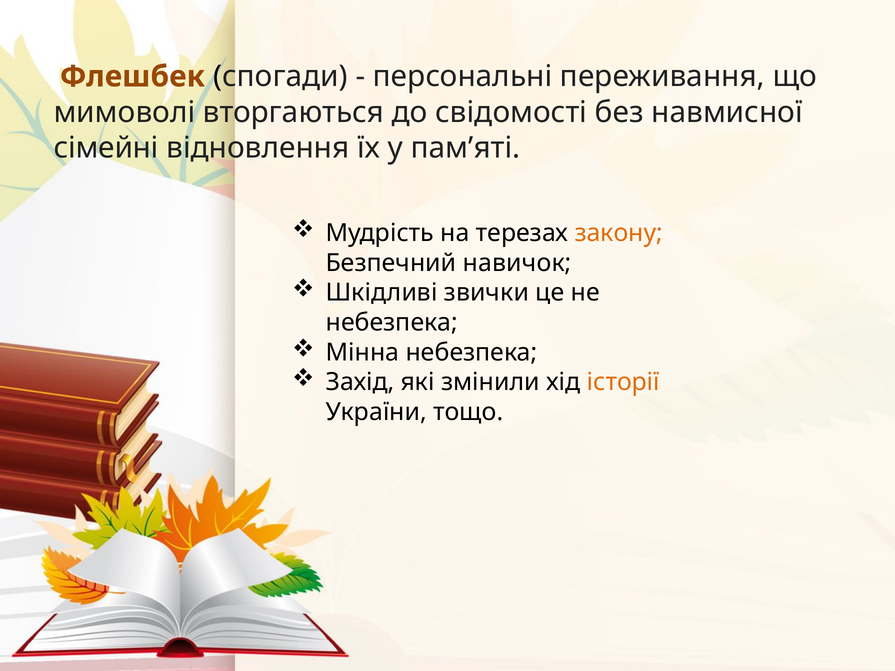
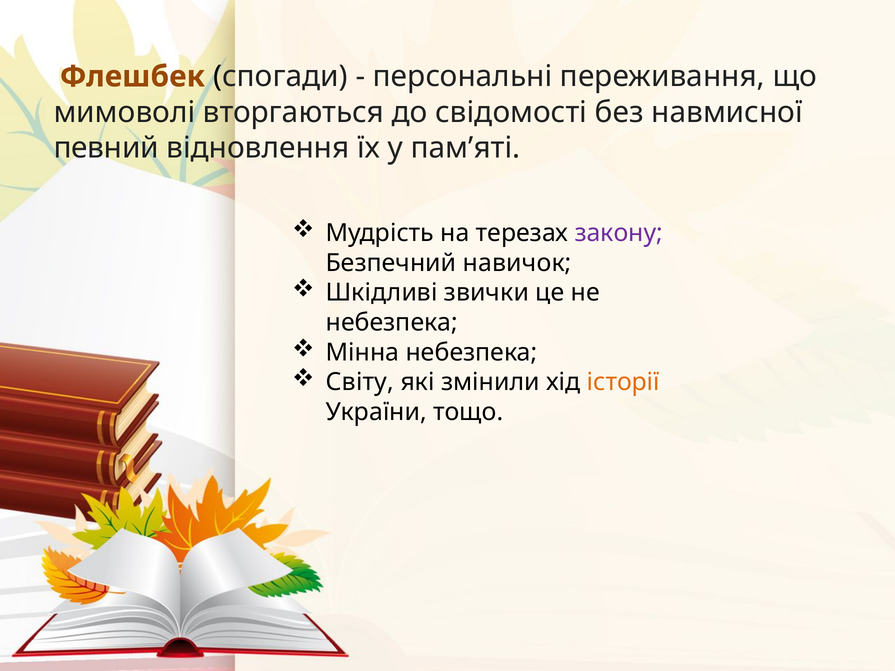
сімейні: сімейні -> певний (106, 148)
закону colour: orange -> purple (619, 233)
Захід: Захід -> Світу (360, 382)
